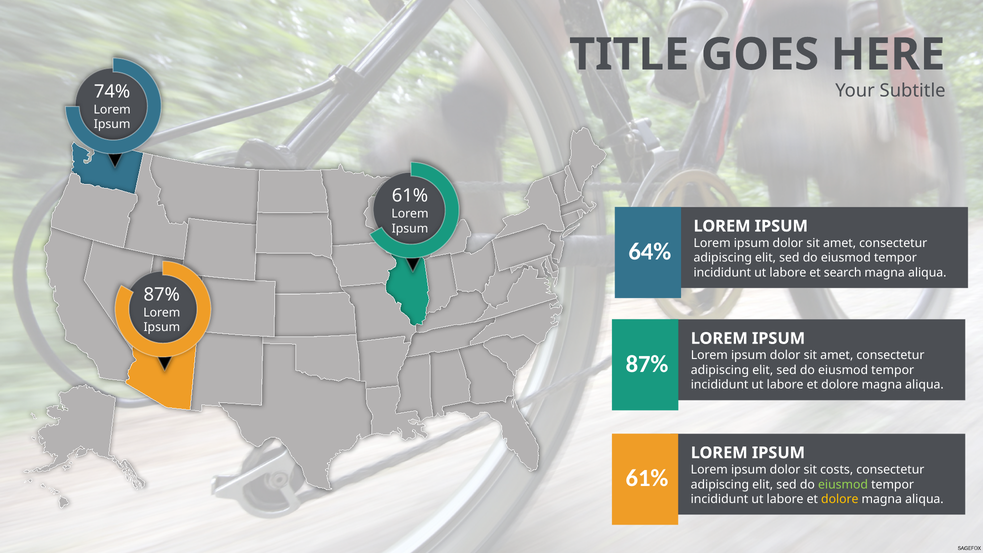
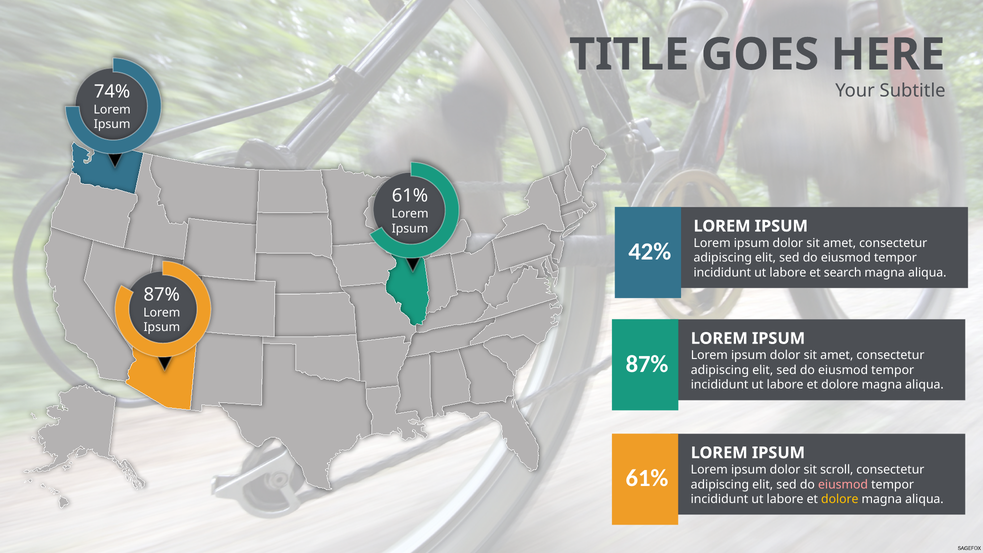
64%: 64% -> 42% (650, 252)
costs: costs -> scroll (837, 470)
eiusmod colour: light green -> pink (843, 484)
